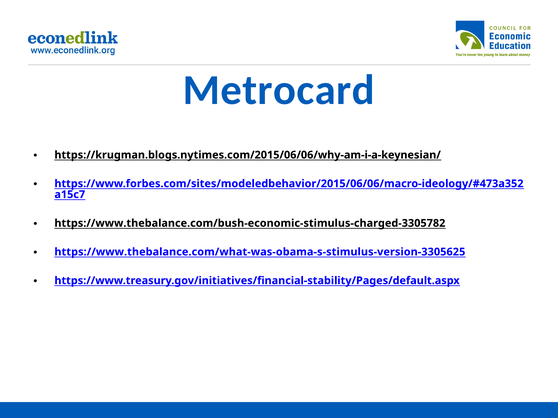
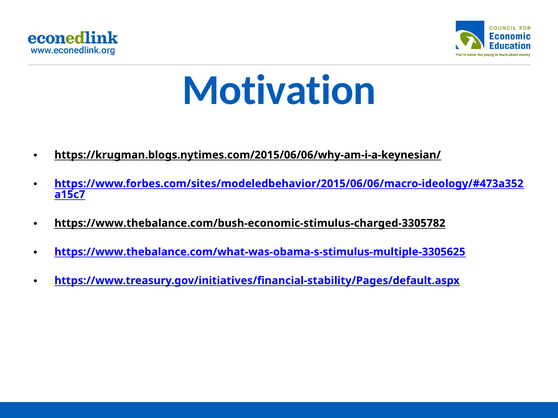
Metrocard: Metrocard -> Motivation (279, 90)
https://www.thebalance.com/what-was-obama-s-stimulus-version-3305625: https://www.thebalance.com/what-was-obama-s-stimulus-version-3305625 -> https://www.thebalance.com/what-was-obama-s-stimulus-multiple-3305625 (260, 252)
